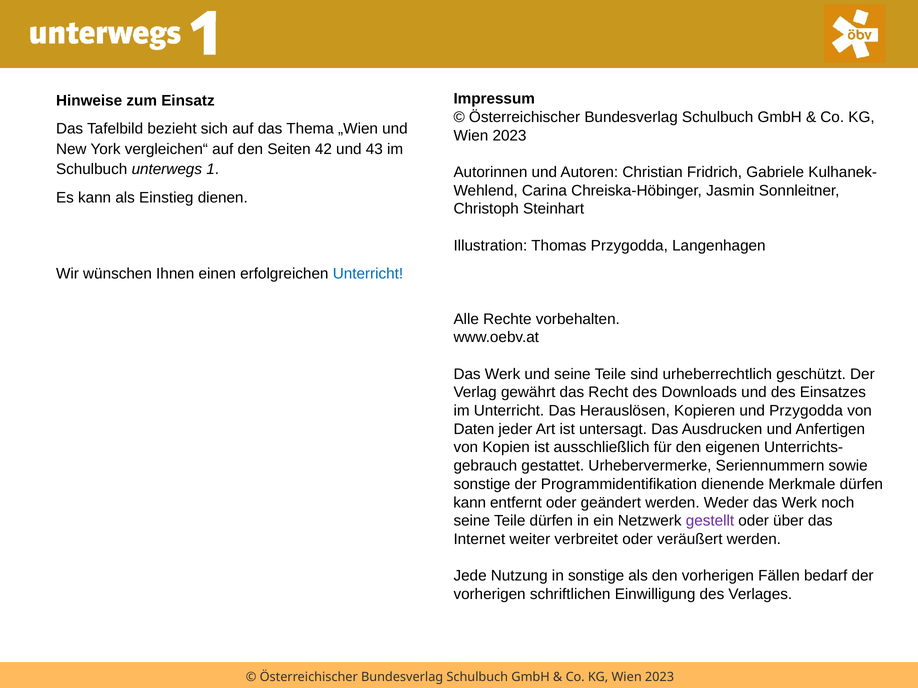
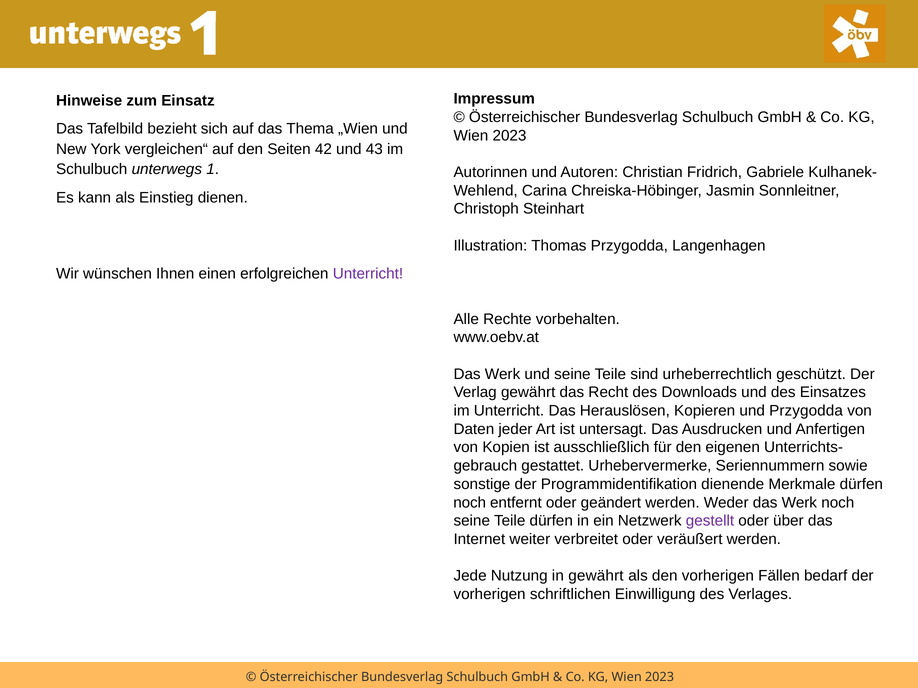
Unterricht colour: blue -> purple (368, 274)
kann: kann -> noch (470, 503)
in sonstige: sonstige -> gewährt (596, 576)
